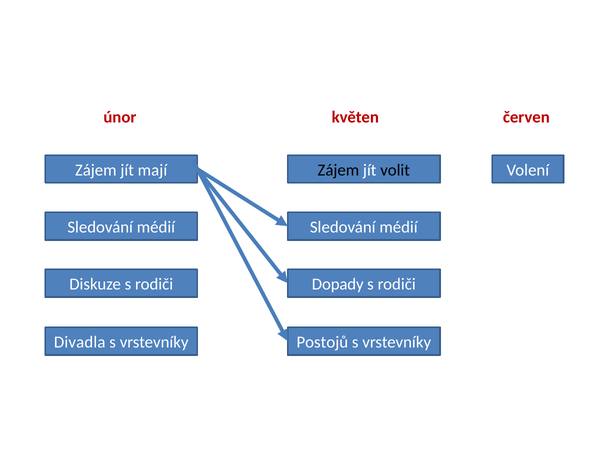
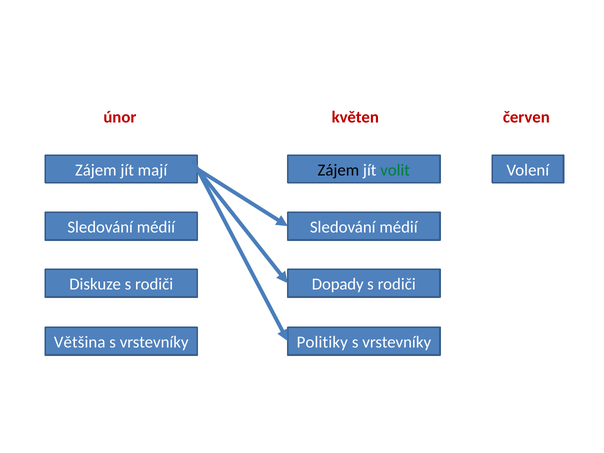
volit colour: black -> green (395, 170)
Divadla: Divadla -> Většina (80, 342)
Postojů: Postojů -> Politiky (322, 342)
